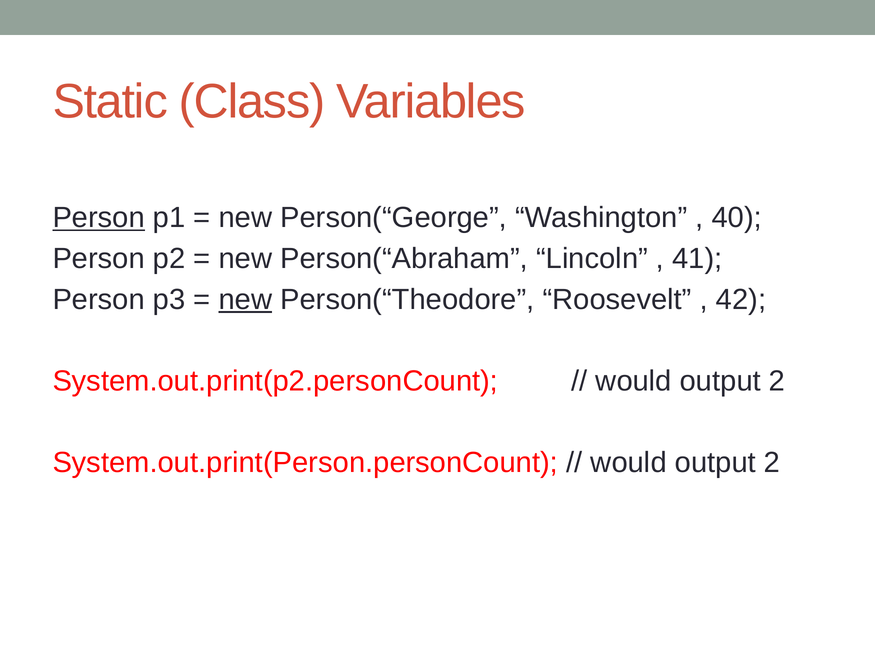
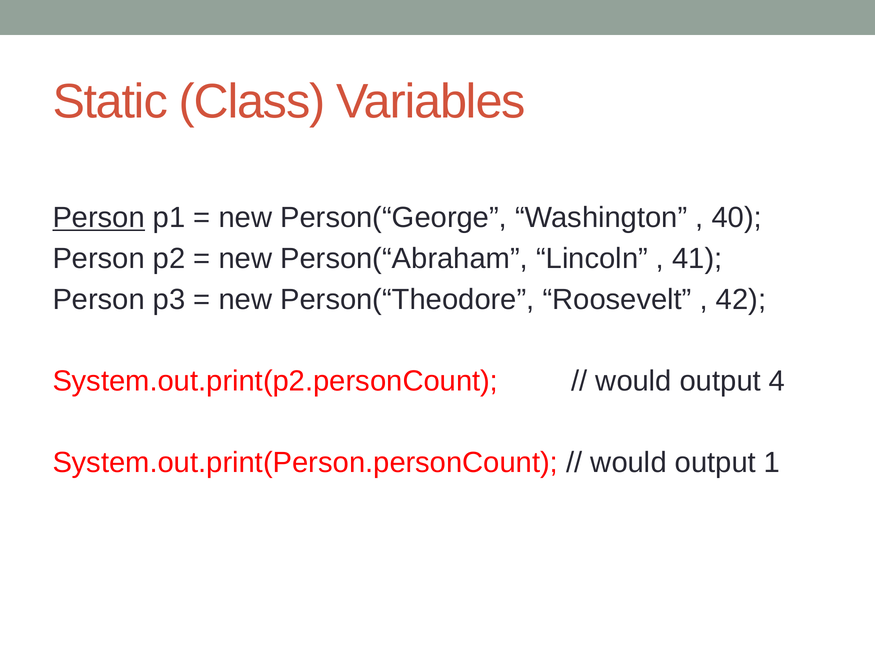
new underline: present -> none (245, 300)
2: 2 -> 4 (777, 381)
2: 2 -> 1 (772, 463)
